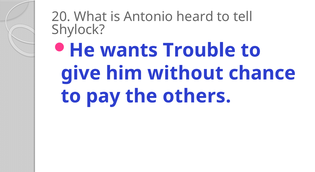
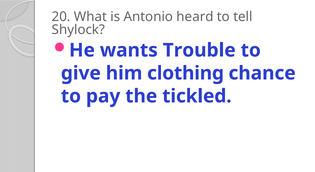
without: without -> clothing (186, 73)
others: others -> tickled (197, 96)
